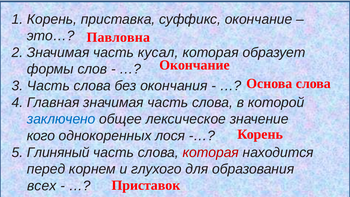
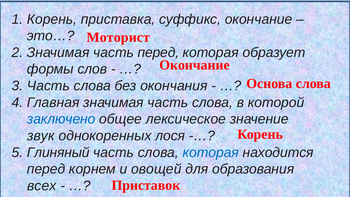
Павловна: Павловна -> Моторист (118, 37)
часть кусал: кусал -> перед (158, 53)
кого: кого -> звук (41, 136)
которая colour: red -> blue (211, 152)
глухого: глухого -> овощей (156, 169)
